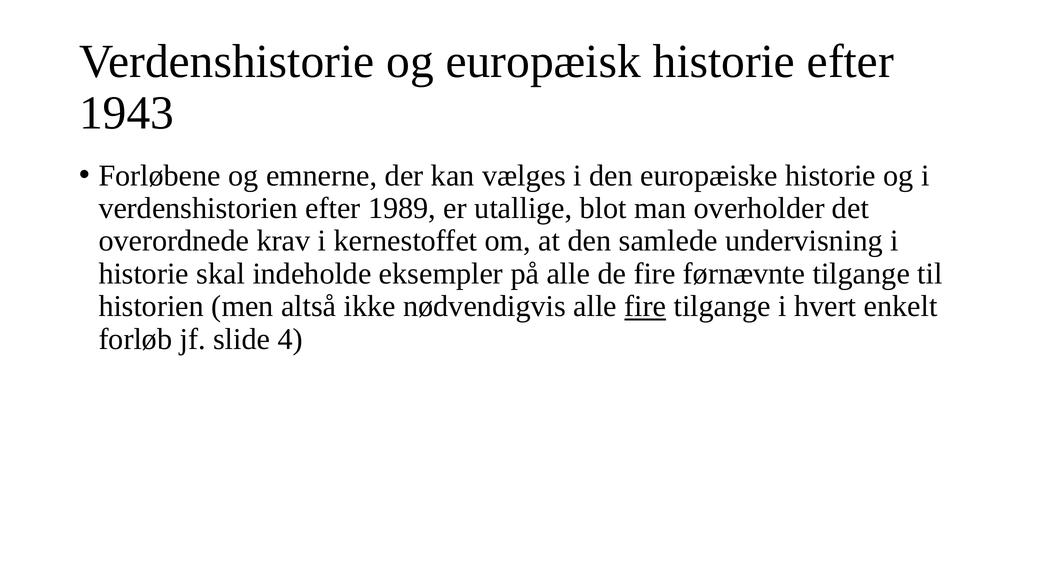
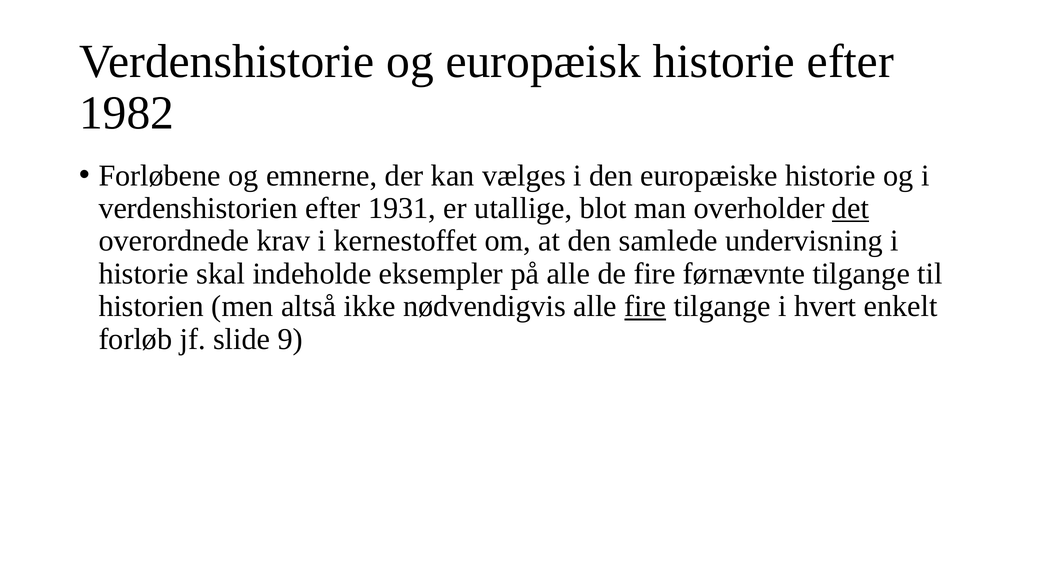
1943: 1943 -> 1982 (127, 113)
1989: 1989 -> 1931 (402, 208)
det underline: none -> present (850, 208)
4: 4 -> 9 (290, 339)
